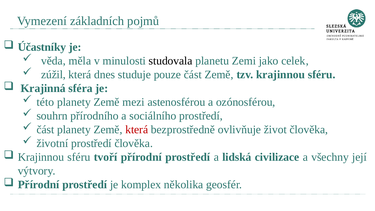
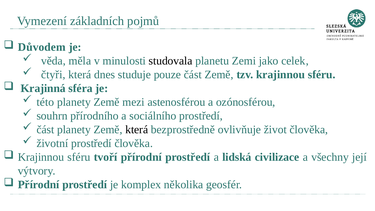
Účastníky: Účastníky -> Důvodem (42, 47)
zúžil: zúžil -> čtyři (53, 75)
která colour: red -> black (137, 130)
